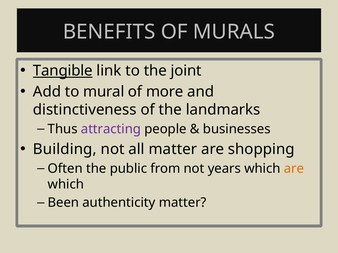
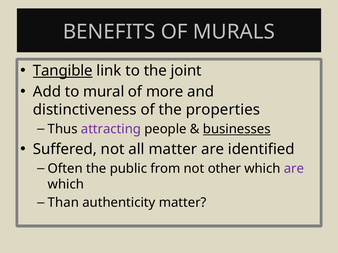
landmarks: landmarks -> properties (223, 110)
businesses underline: none -> present (237, 129)
Building: Building -> Suffered (65, 149)
shopping: shopping -> identified (261, 149)
years: years -> other (224, 169)
are colour: orange -> purple (294, 169)
Been: Been -> Than (63, 203)
